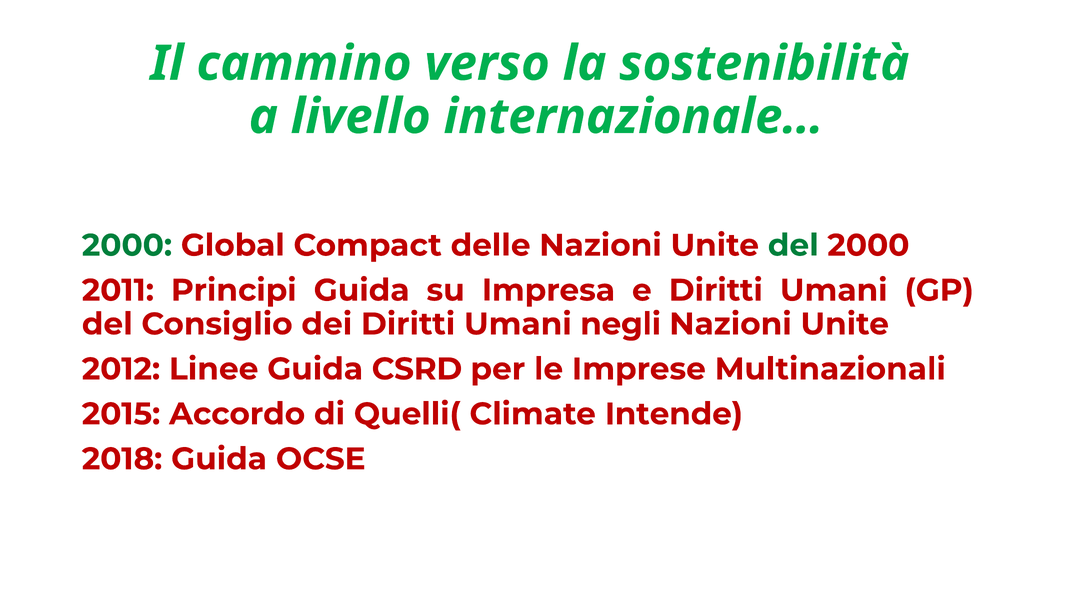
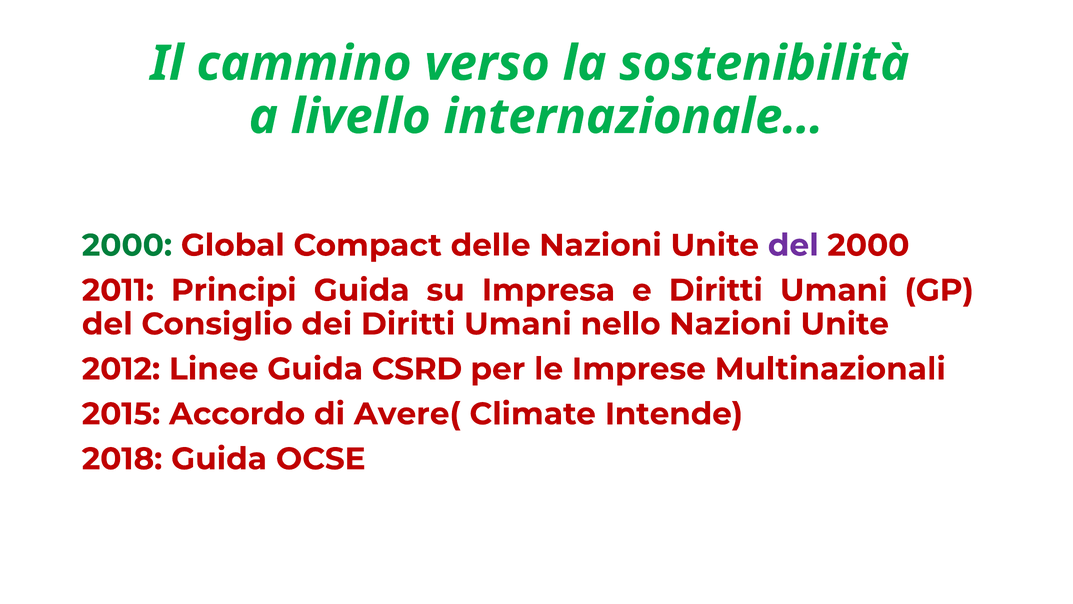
del colour: green -> purple (793, 245)
negli: negli -> nello (621, 324)
Quelli(: Quelli( -> Avere( (407, 414)
